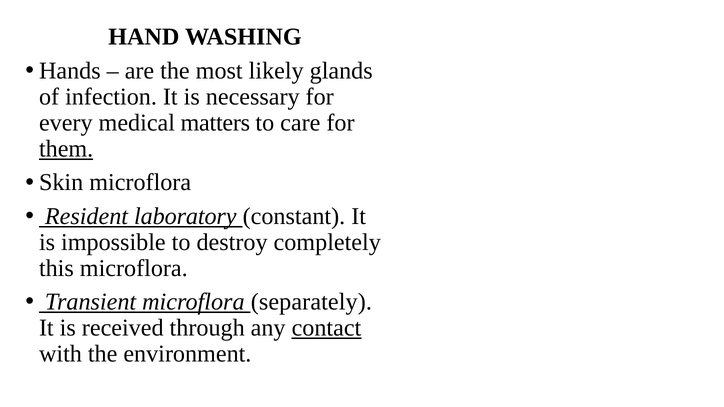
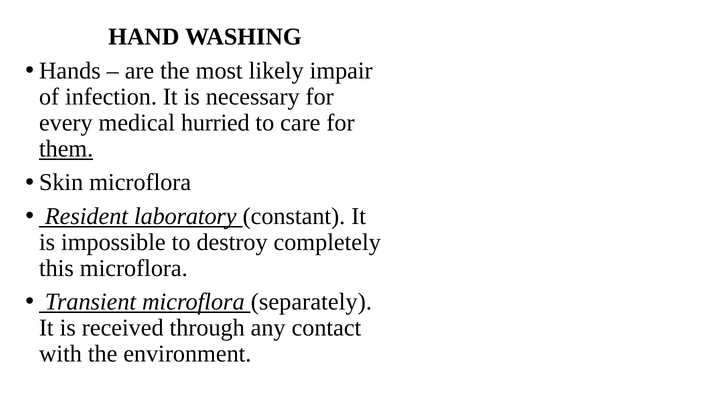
glands: glands -> impair (341, 71)
matters: matters -> hurried (215, 123)
contact underline: present -> none (326, 328)
